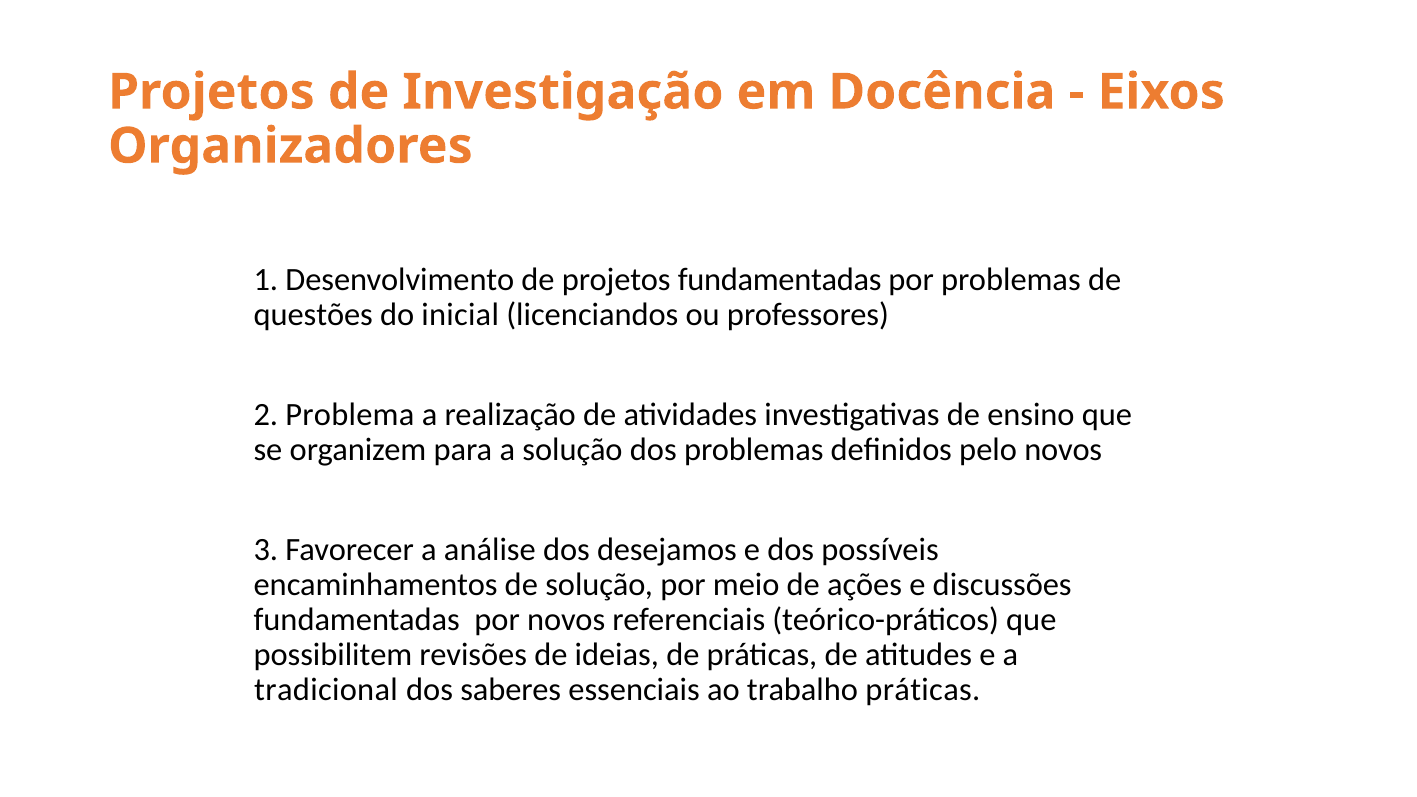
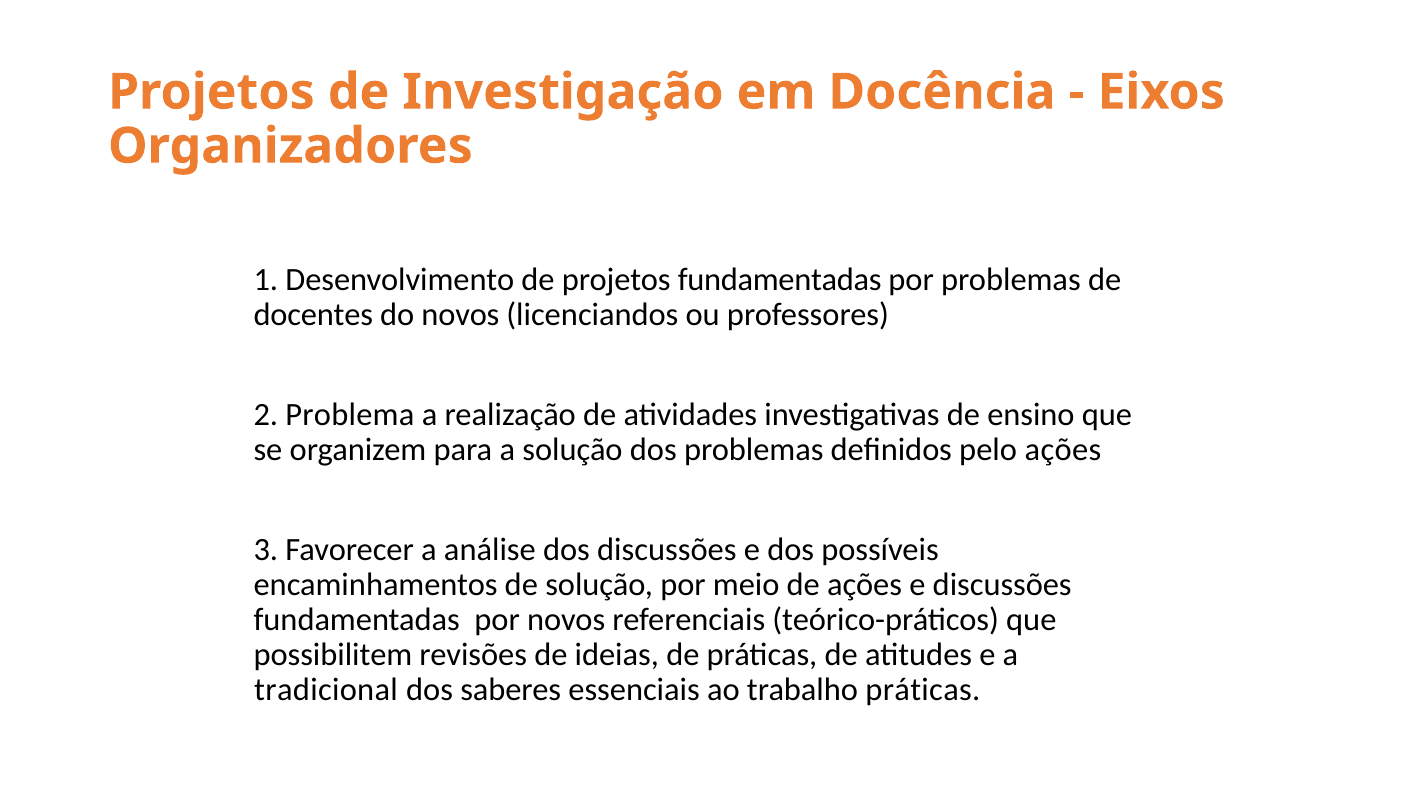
questões: questões -> docentes (313, 315)
do inicial: inicial -> novos (460, 315)
pelo novos: novos -> ações (1063, 450)
dos desejamos: desejamos -> discussões (667, 549)
